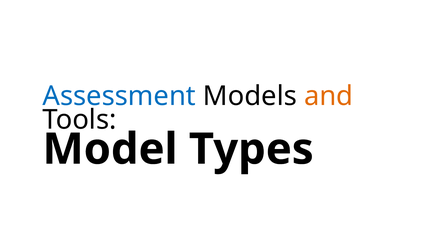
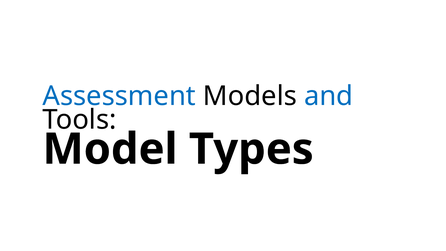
and colour: orange -> blue (329, 96)
